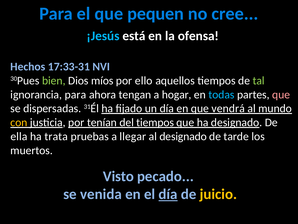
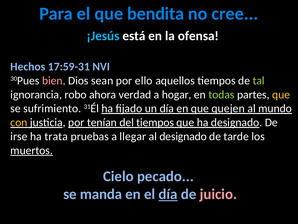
pequen: pequen -> bendita (156, 14)
17:33-31: 17:33-31 -> 17:59-31 (69, 67)
bien colour: light green -> pink (54, 80)
míos: míos -> sean (102, 80)
ignorancia para: para -> robo (76, 94)
tengan: tengan -> verdad (135, 94)
todas colour: light blue -> light green (221, 94)
que colour: pink -> yellow (281, 94)
dispersadas: dispersadas -> sufrimiento (52, 108)
vendrá: vendrá -> quejen (228, 108)
ella: ella -> irse (19, 136)
muertos underline: none -> present (32, 150)
Visto: Visto -> Cielo (118, 176)
venida: venida -> manda (101, 194)
juicio colour: yellow -> pink (218, 194)
